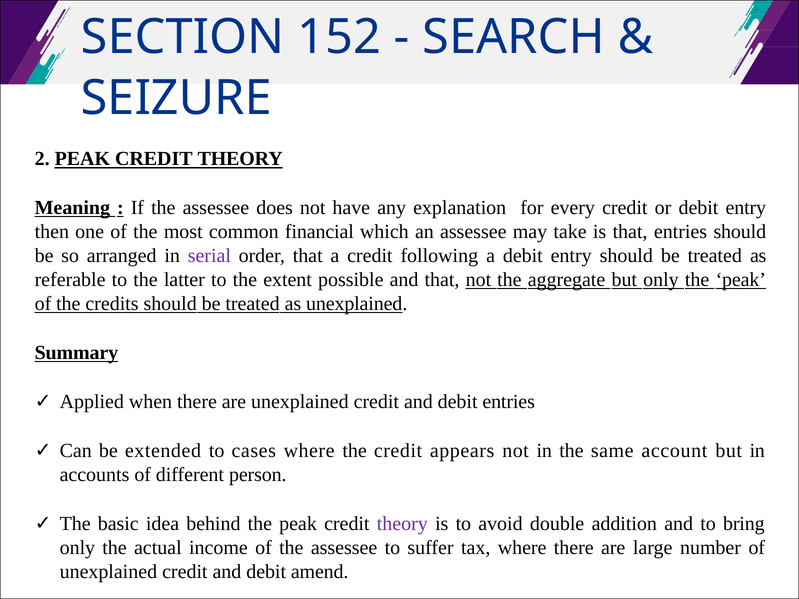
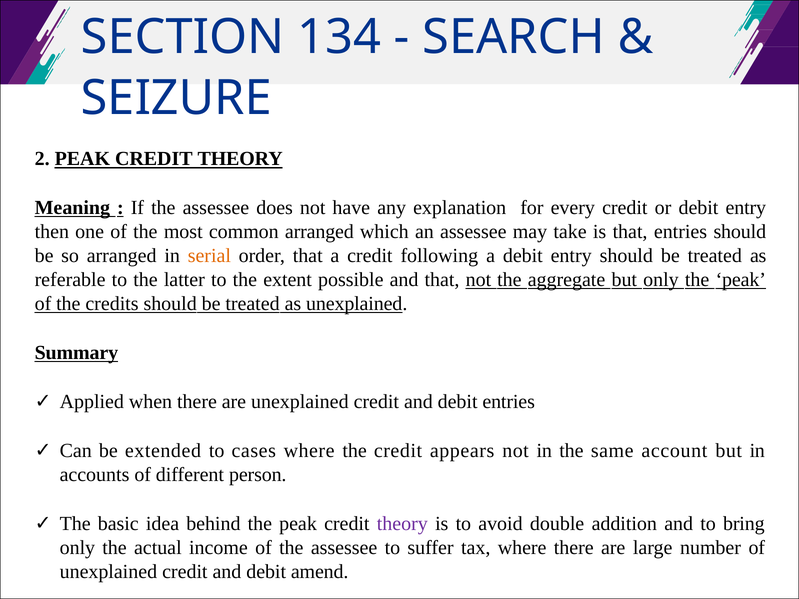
152: 152 -> 134 (339, 37)
common financial: financial -> arranged (319, 232)
serial colour: purple -> orange (209, 256)
